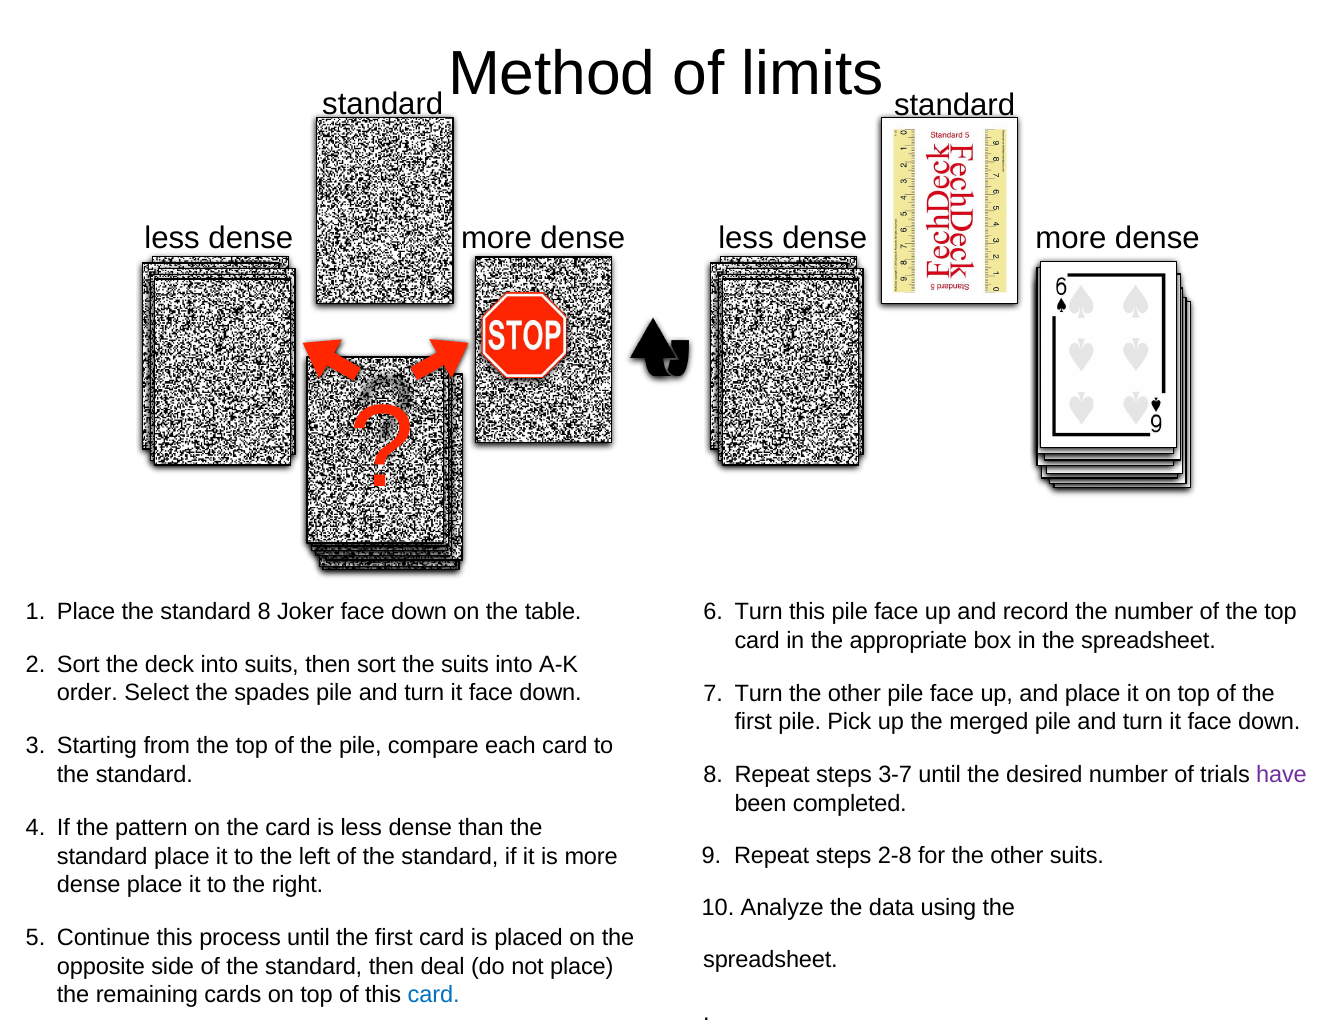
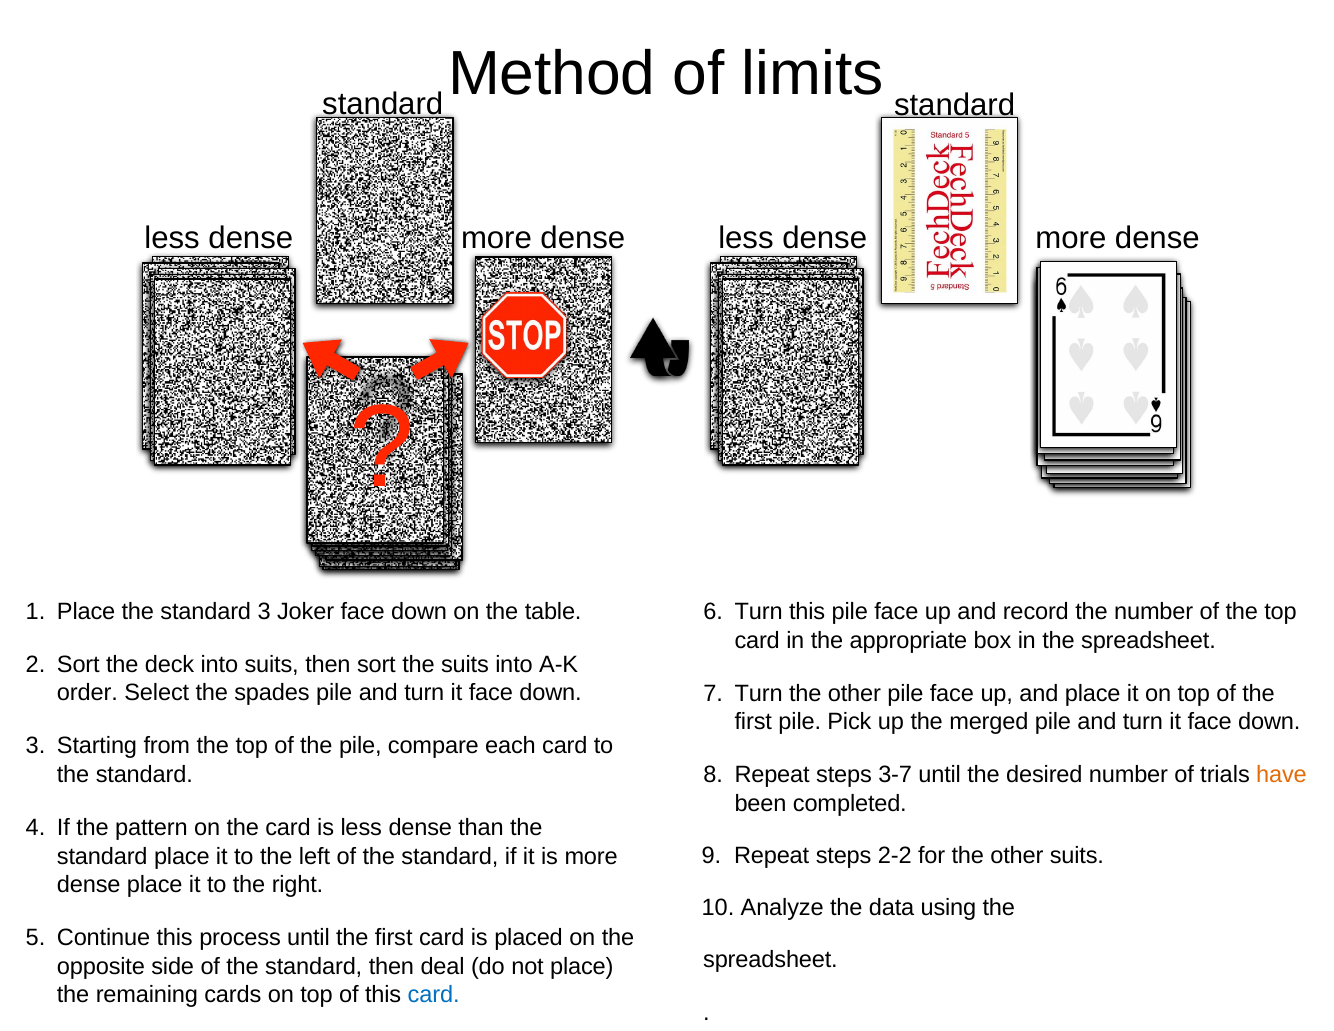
standard 8: 8 -> 3 (264, 612)
have colour: purple -> orange (1281, 775)
2-8: 2-8 -> 2-2 (895, 855)
